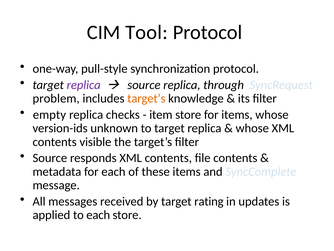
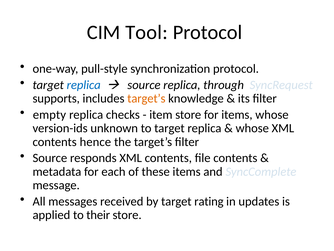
replica colour: purple -> blue (84, 85)
problem: problem -> supports (56, 98)
visible: visible -> hence (95, 142)
to each: each -> their (98, 215)
